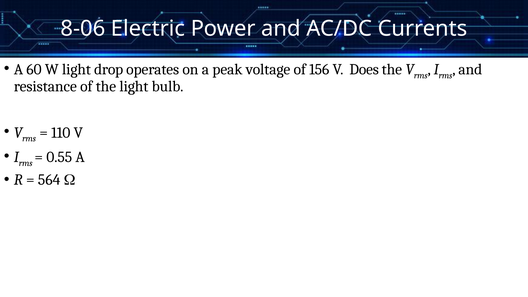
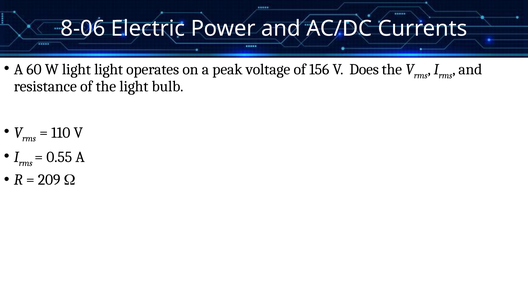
light drop: drop -> light (109, 69)
564: 564 -> 209 (49, 180)
